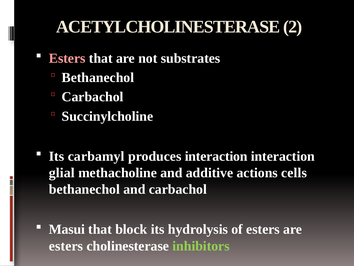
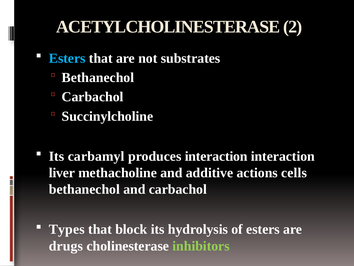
Esters colour: pink -> light blue (67, 58)
glial: glial -> liver (62, 173)
Masui: Masui -> Types (67, 229)
esters: esters -> drugs (66, 246)
